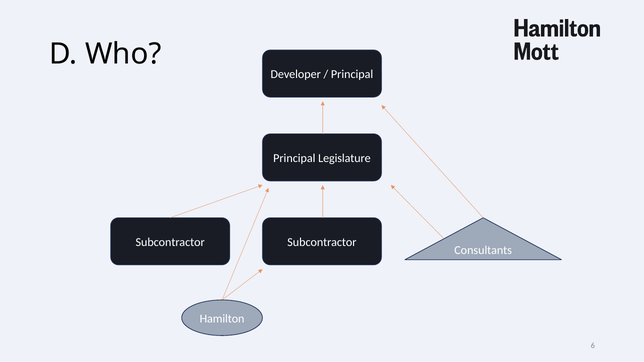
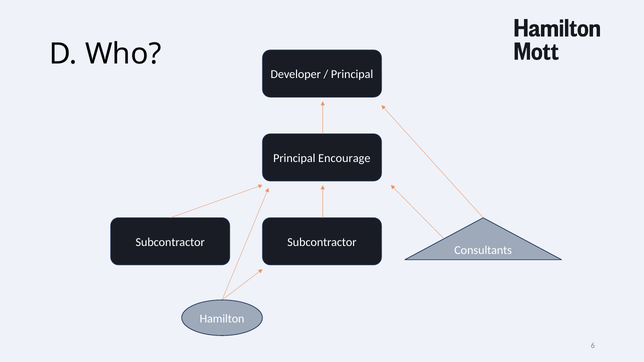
Legislature: Legislature -> Encourage (344, 158)
